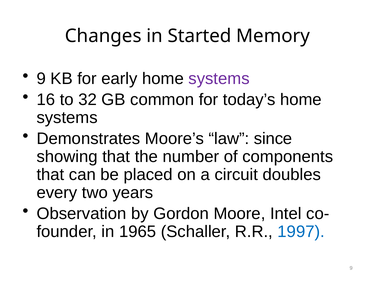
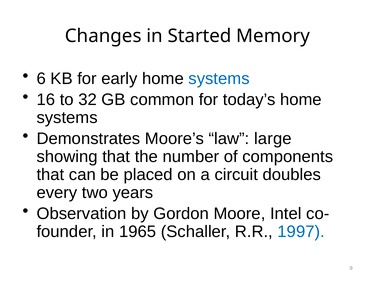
9: 9 -> 6 (41, 79)
systems colour: purple -> blue (219, 79)
since: since -> large (273, 139)
